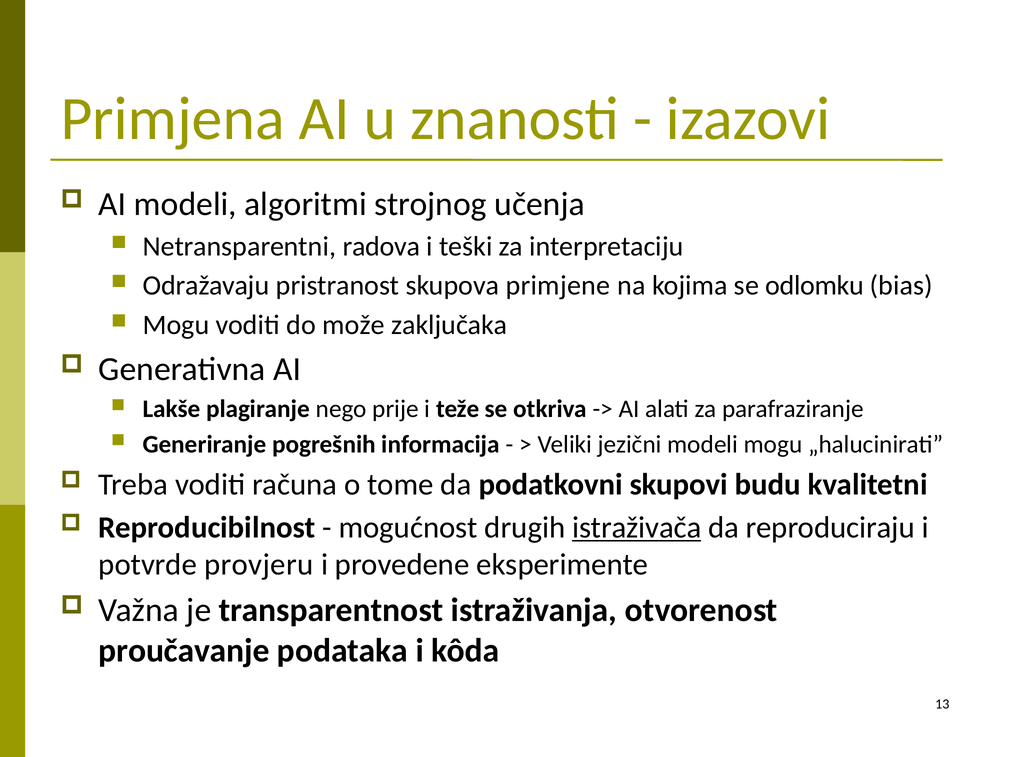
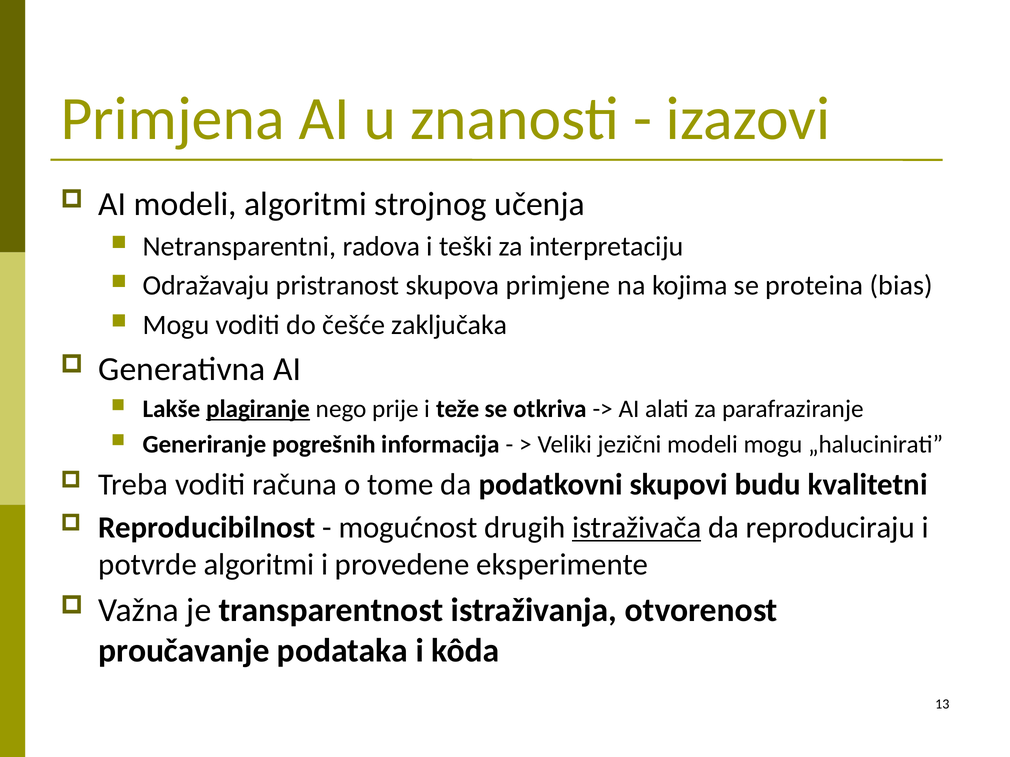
odlomku: odlomku -> proteina (814, 286)
može: može -> češće (354, 325)
plagiranje underline: none -> present (258, 409)
potvrde provjeru: provjeru -> algoritmi (259, 565)
